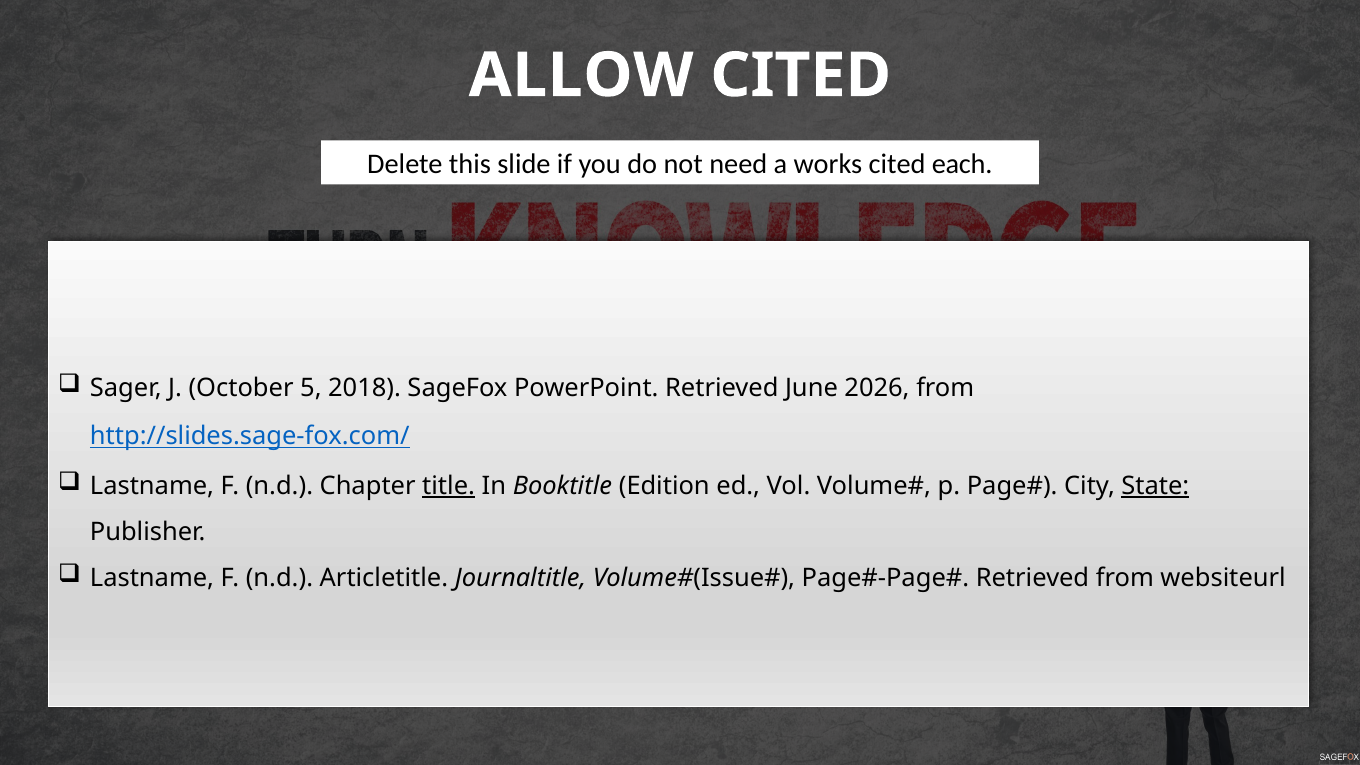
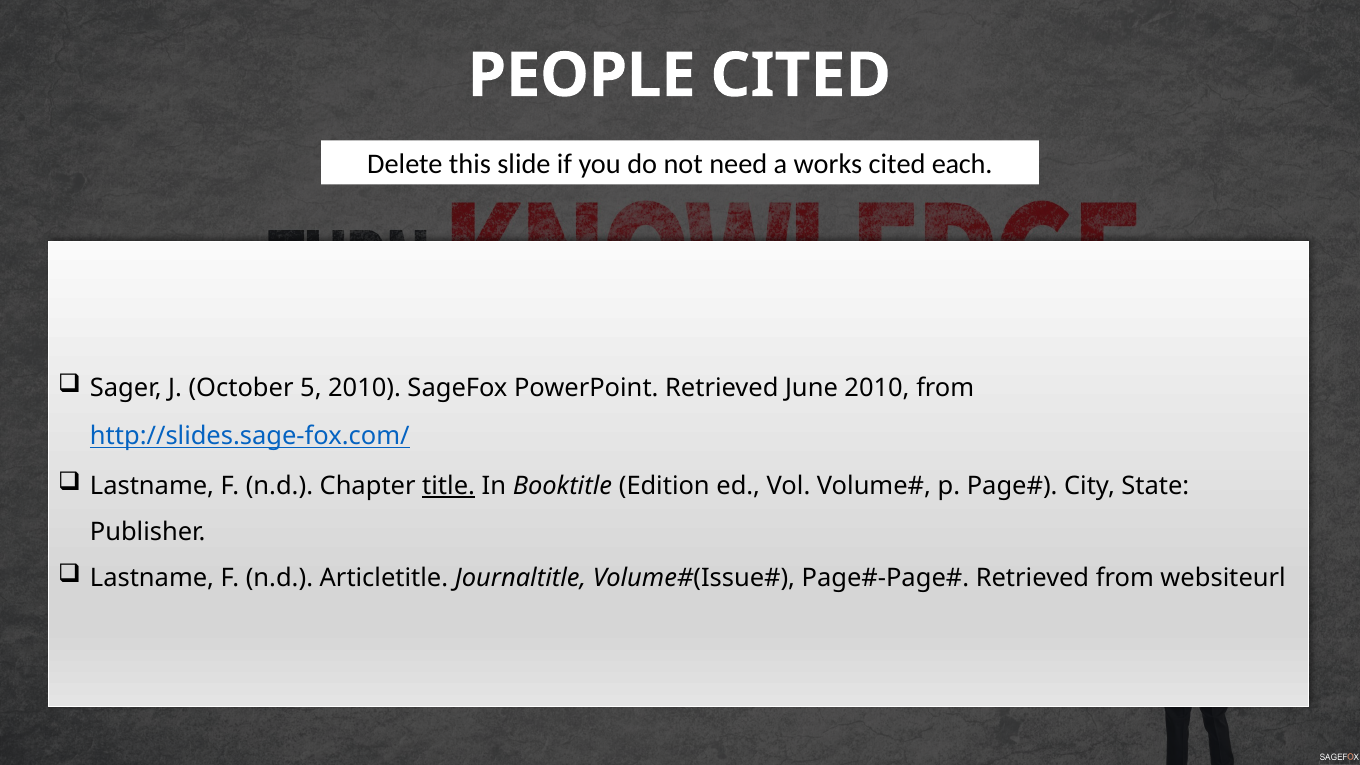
ALLOW: ALLOW -> PEOPLE (582, 76)
5 2018: 2018 -> 2010 (365, 388)
June 2026: 2026 -> 2010 (877, 388)
State underline: present -> none (1155, 486)
